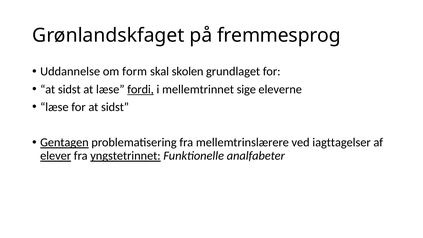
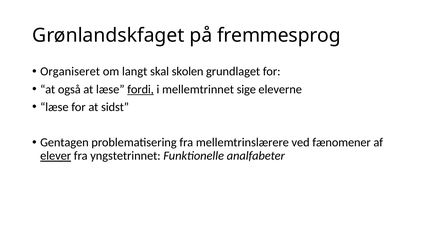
Uddannelse: Uddannelse -> Organiseret (70, 72)
form: form -> langt (135, 72)
sidst: sidst -> også (69, 89)
Gentagen underline: present -> none (64, 142)
iagttagelser: iagttagelser -> fænomener (342, 142)
yngstetrinnet underline: present -> none (125, 156)
